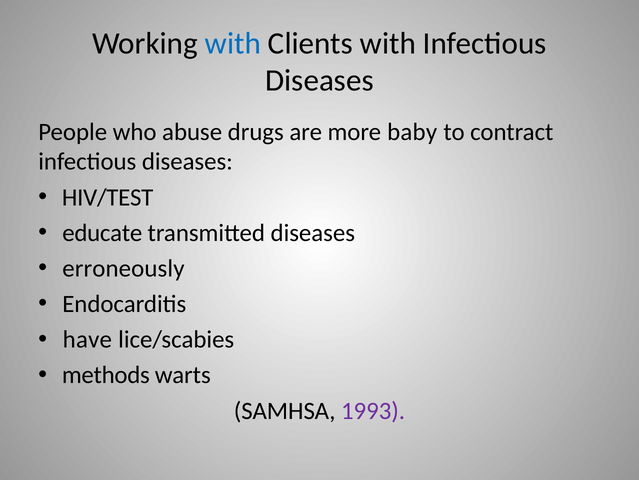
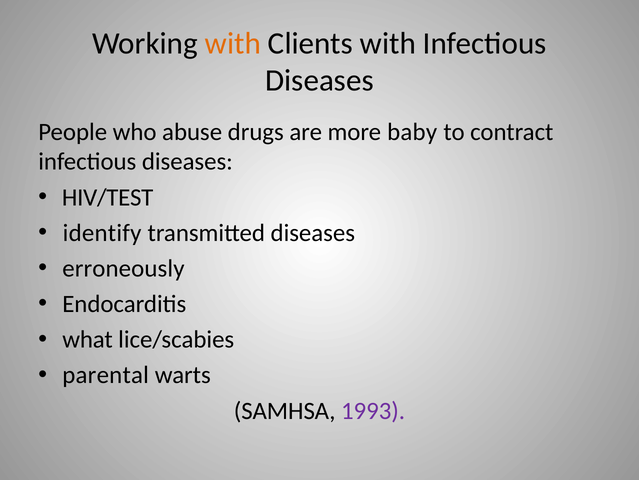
with colour: blue -> orange (233, 43)
educate: educate -> identify (102, 233)
have: have -> what (88, 339)
methods: methods -> parental (106, 375)
